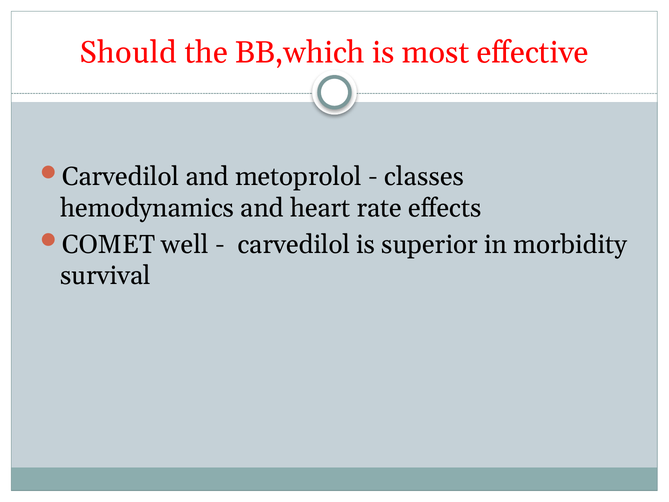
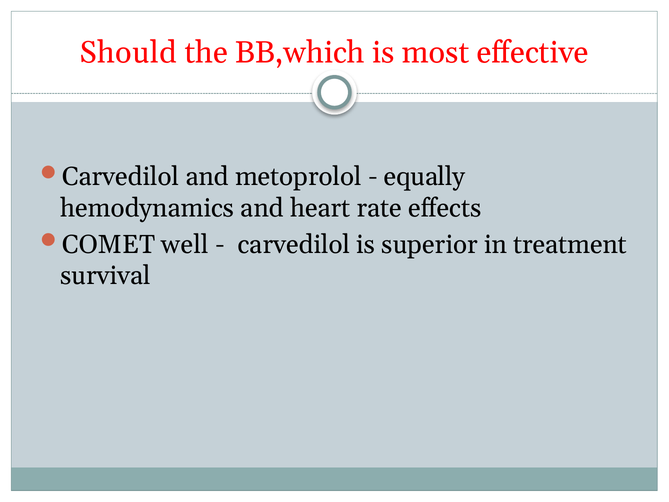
classes: classes -> equally (424, 177)
morbidity: morbidity -> treatment (570, 244)
